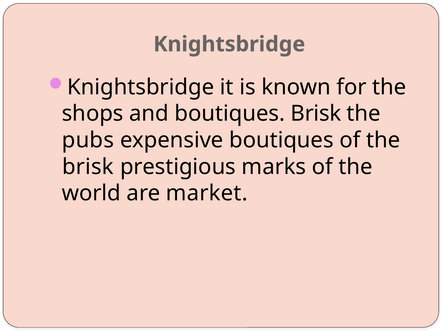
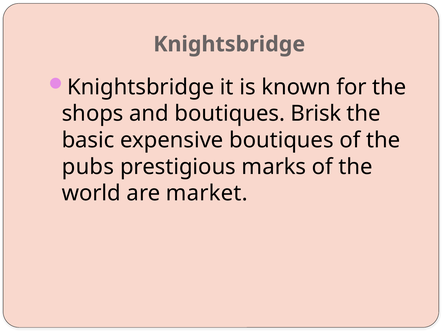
pubs: pubs -> basic (88, 140)
brisk: brisk -> pubs (88, 167)
